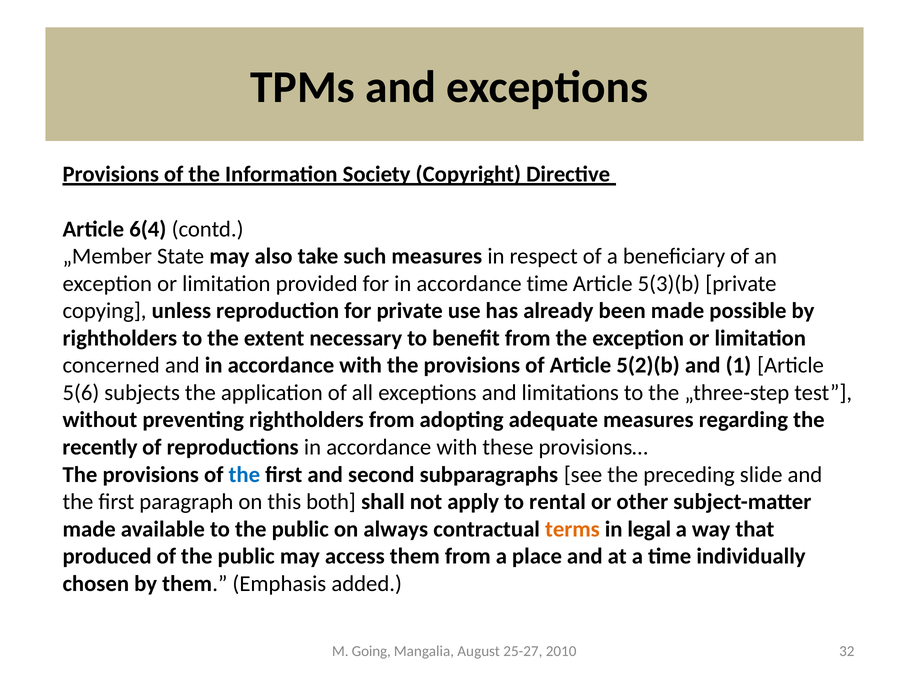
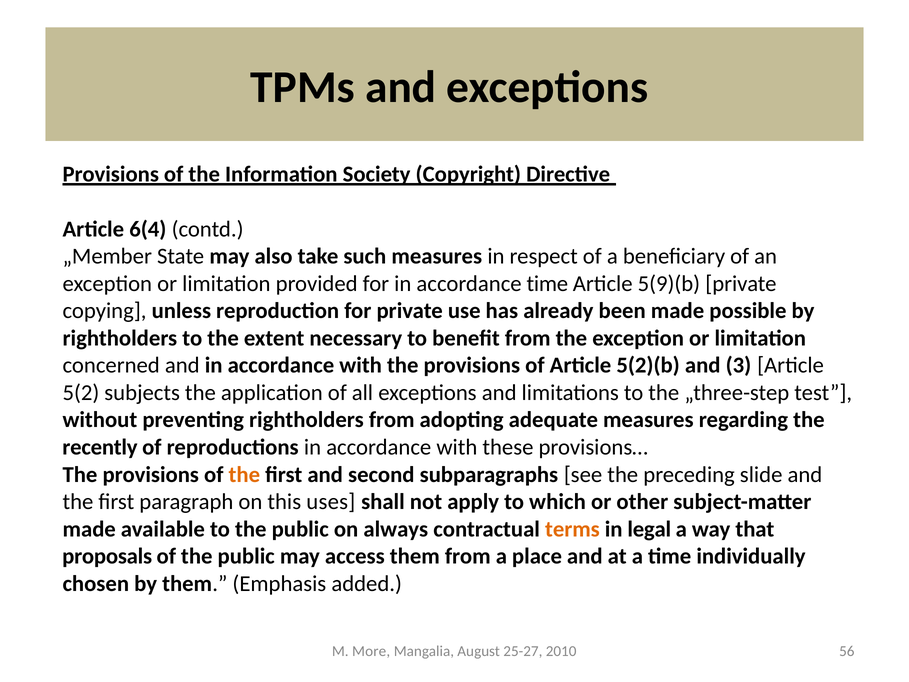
5(3)(b: 5(3)(b -> 5(9)(b (669, 283)
1: 1 -> 3 (738, 365)
5(6: 5(6 -> 5(2 (81, 393)
the colour: blue -> orange (244, 474)
both: both -> uses (331, 502)
rental: rental -> which (558, 502)
produced: produced -> proposals (107, 556)
Going: Going -> More (371, 651)
32: 32 -> 56 (847, 651)
